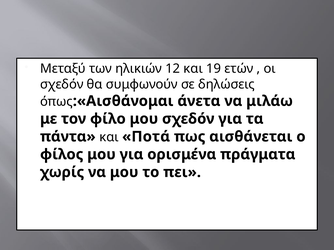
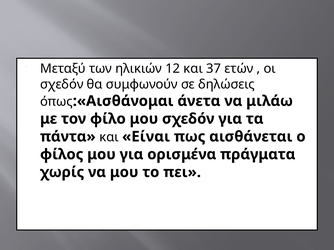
19: 19 -> 37 (214, 69)
Ποτά: Ποτά -> Είναι (146, 137)
